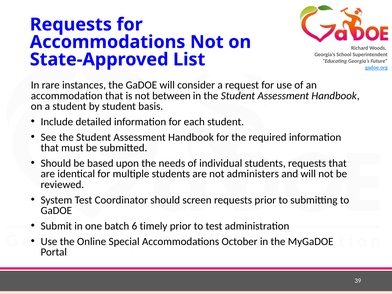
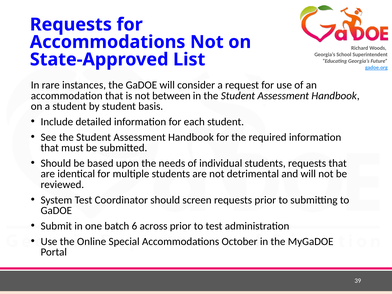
administers: administers -> detrimental (253, 174)
timely: timely -> across (154, 226)
